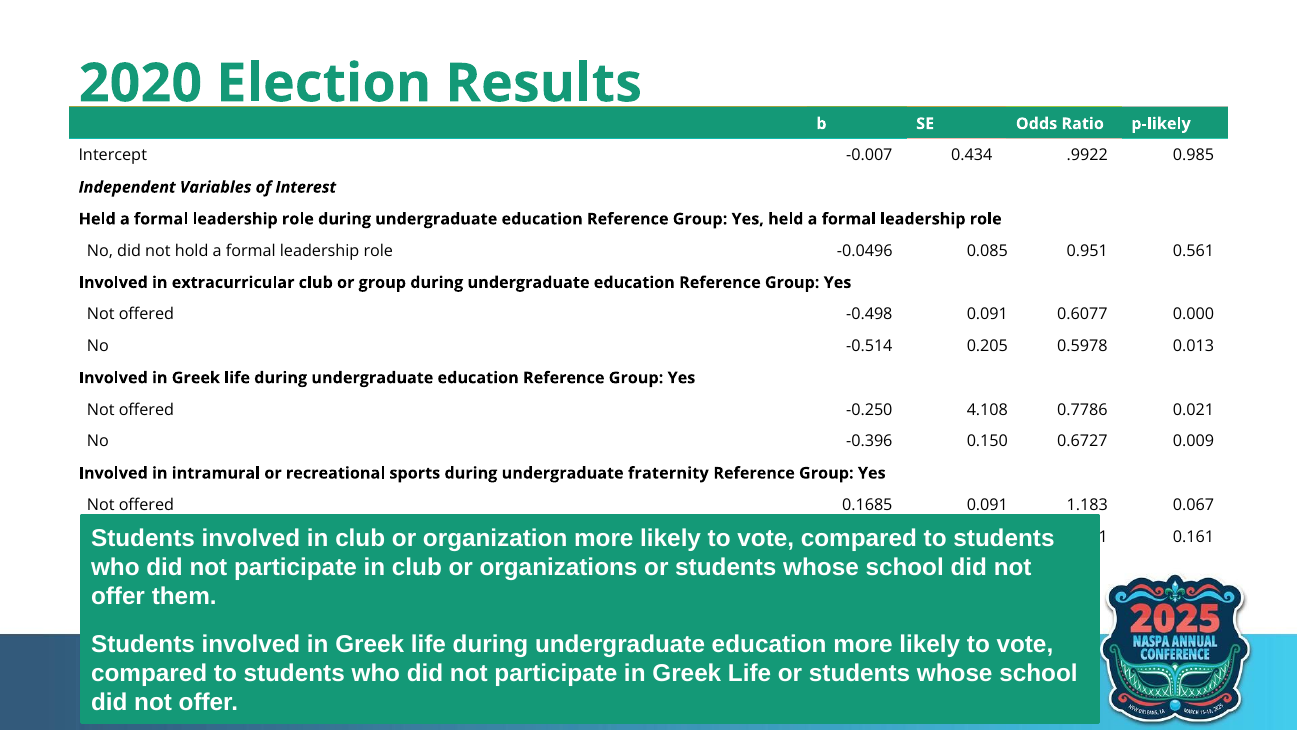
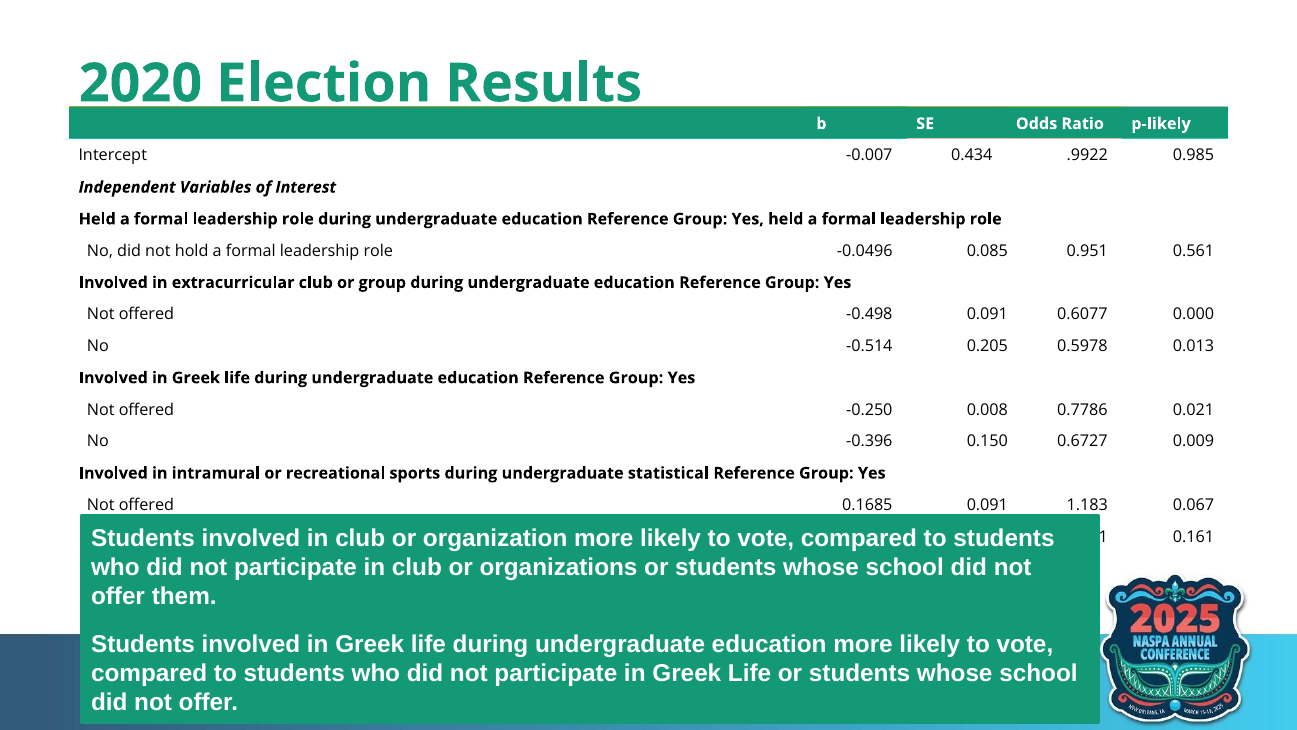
4.108: 4.108 -> 0.008 (987, 409)
fraternity: fraternity -> statistical (668, 473)
